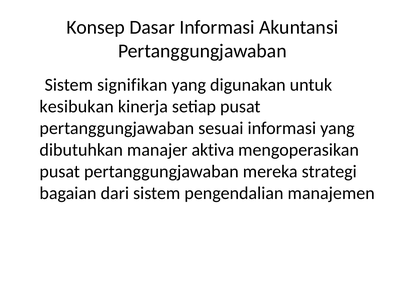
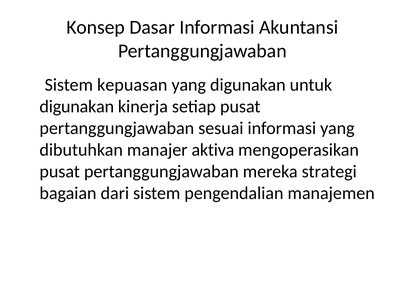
signifikan: signifikan -> kepuasan (132, 85)
kesibukan: kesibukan -> digunakan (77, 107)
